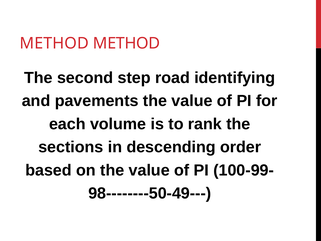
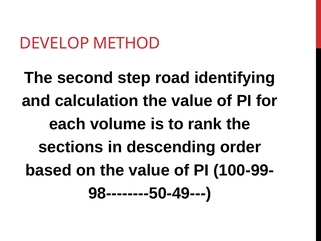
METHOD: METHOD -> DEVELOP (54, 43)
pavements: pavements -> calculation (97, 101)
